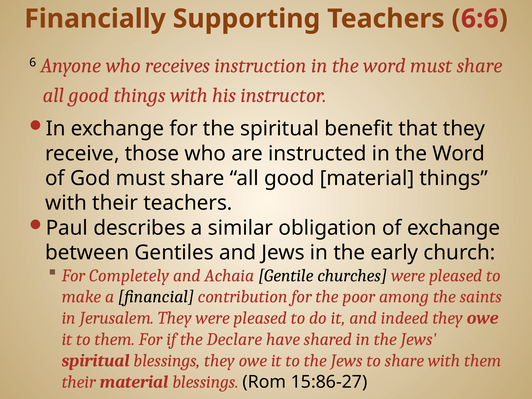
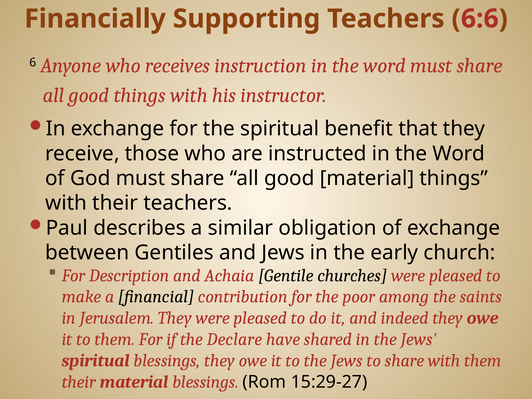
Completely: Completely -> Description (129, 276)
15:86-27: 15:86-27 -> 15:29-27 (329, 382)
